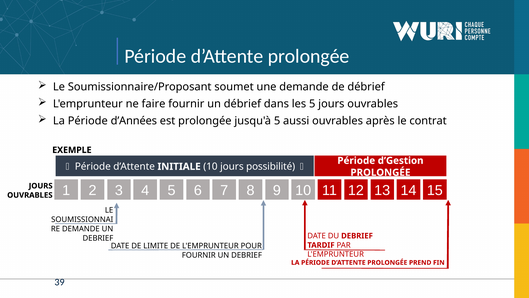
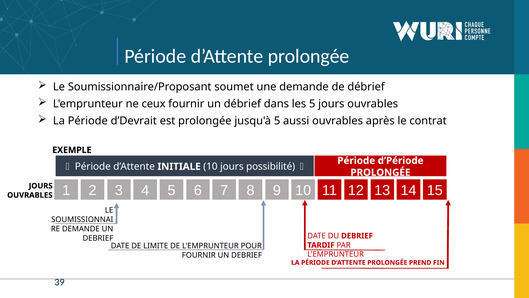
faire: faire -> ceux (154, 104)
d’Années: d’Années -> d’Devrait (134, 121)
d’Gestion: d’Gestion -> d’Période (401, 160)
